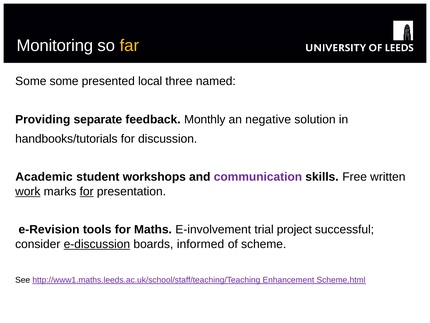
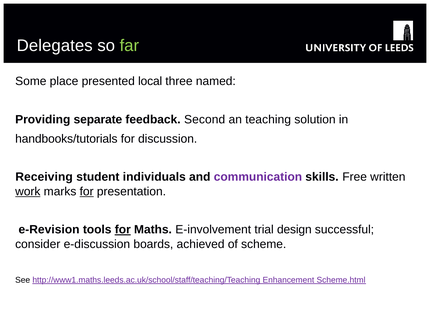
Monitoring: Monitoring -> Delegates (55, 46)
far colour: yellow -> light green (129, 46)
Some some: some -> place (64, 81)
Monthly: Monthly -> Second (205, 119)
negative: negative -> teaching (268, 119)
Academic: Academic -> Receiving (44, 177)
workshops: workshops -> individuals (154, 177)
for underline: none -> present (123, 229)
project: project -> design (294, 229)
e-discussion underline: present -> none (97, 244)
informed: informed -> achieved (201, 244)
